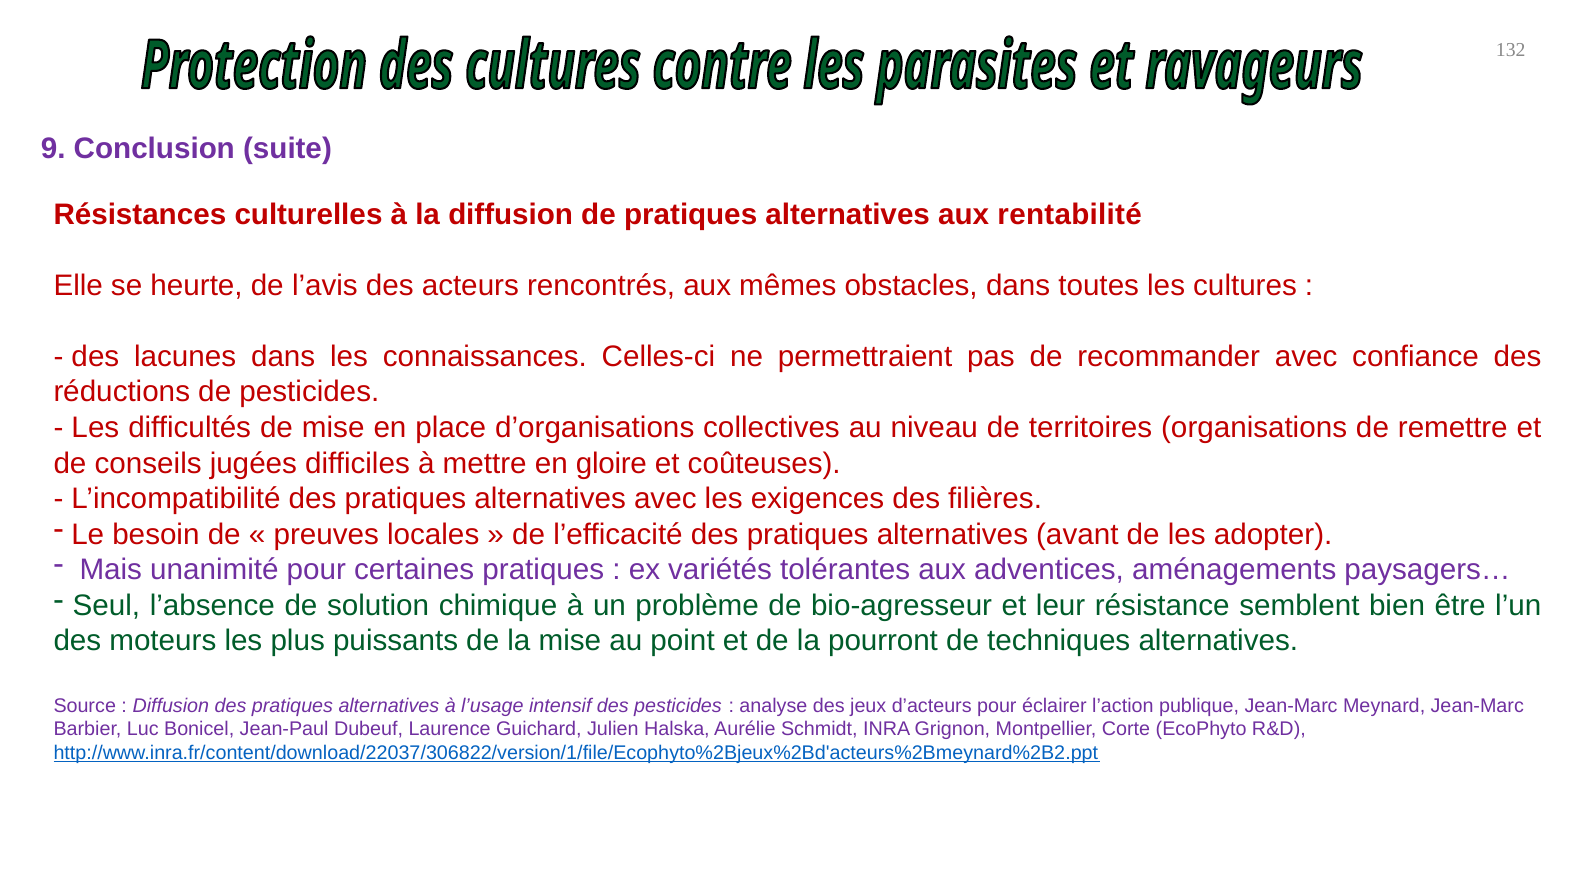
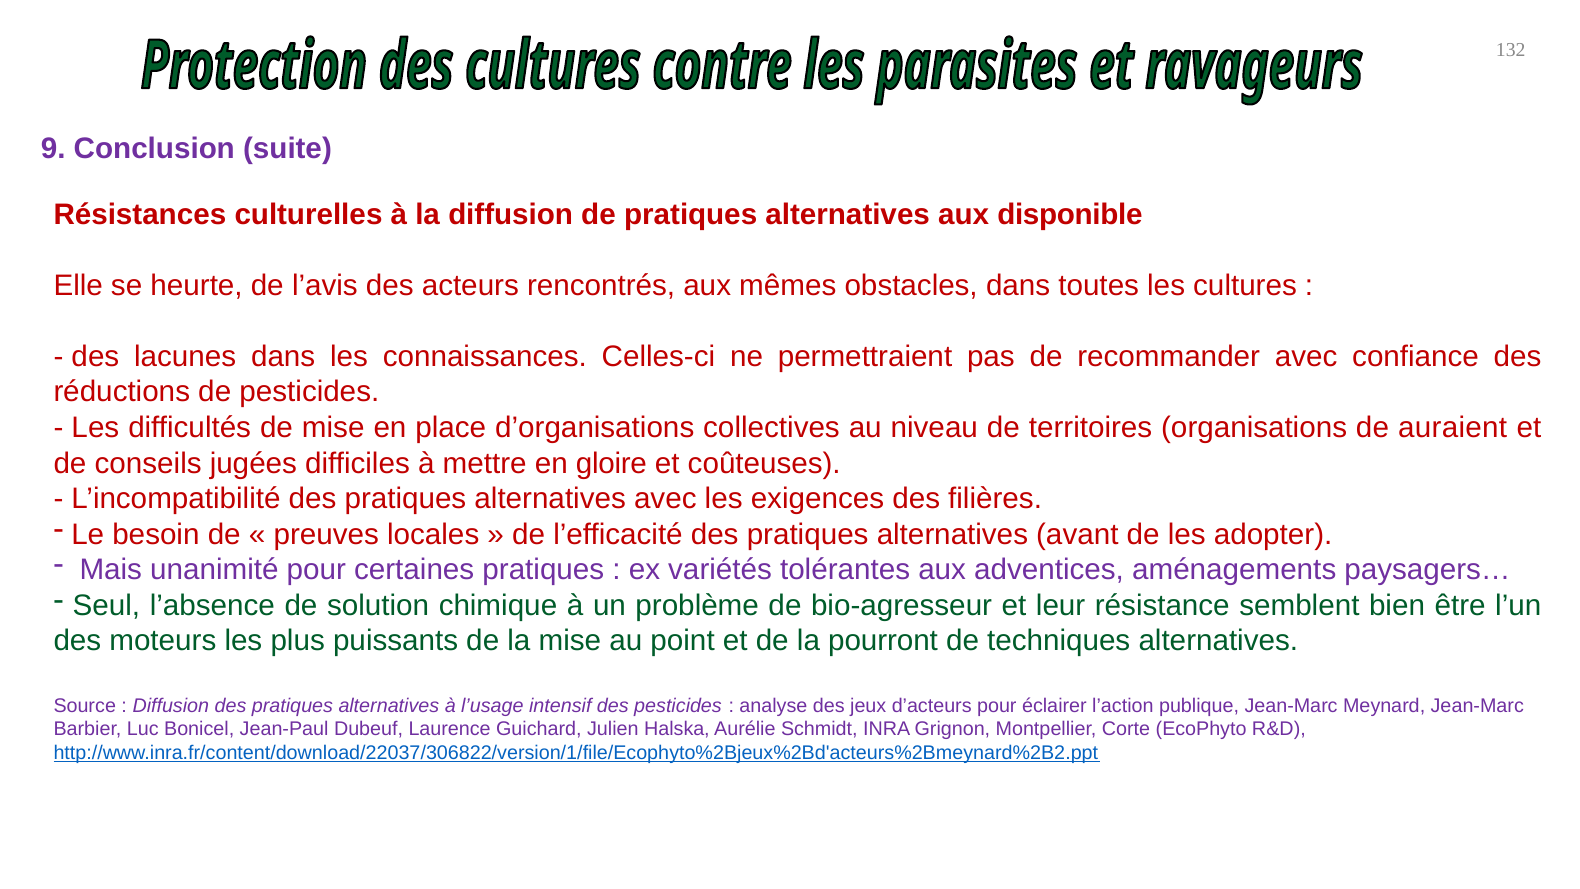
rentabilité: rentabilité -> disponible (1070, 214)
remettre: remettre -> auraient (1453, 428)
